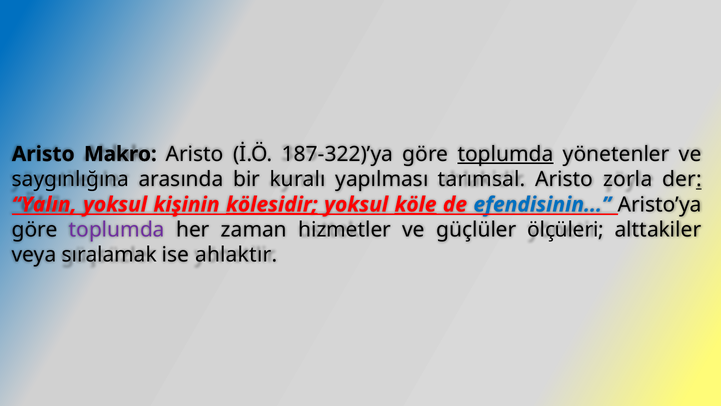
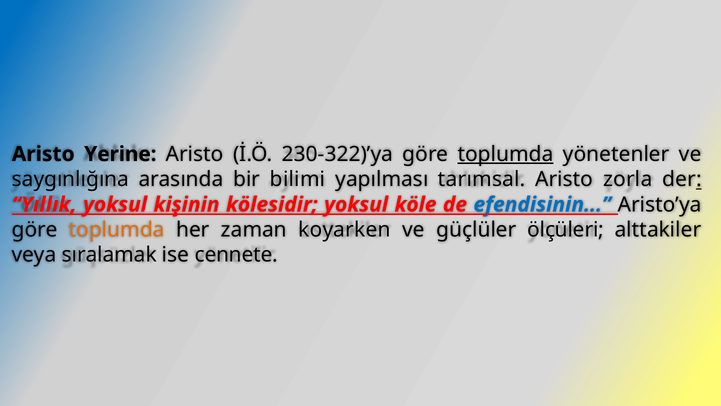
Makro: Makro -> Yerine (120, 154)
187-322)’ya: 187-322)’ya -> 230-322)’ya (337, 154)
kuralı: kuralı -> bilimi (298, 179)
Yalın: Yalın -> Yıllık (44, 204)
kölesidir underline: present -> none (272, 204)
köle underline: present -> none (416, 204)
toplumda colour: purple -> orange (117, 230)
hizmetler: hizmetler -> koyarken (345, 230)
ahlaktır: ahlaktır -> cennete (236, 255)
